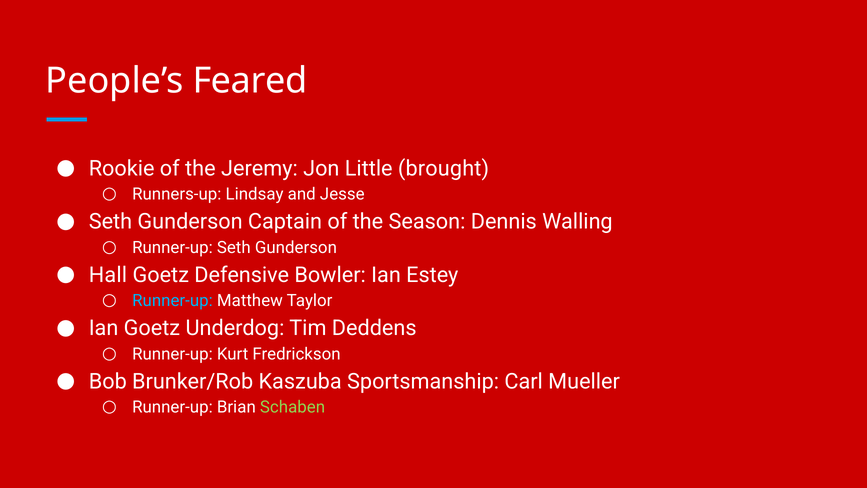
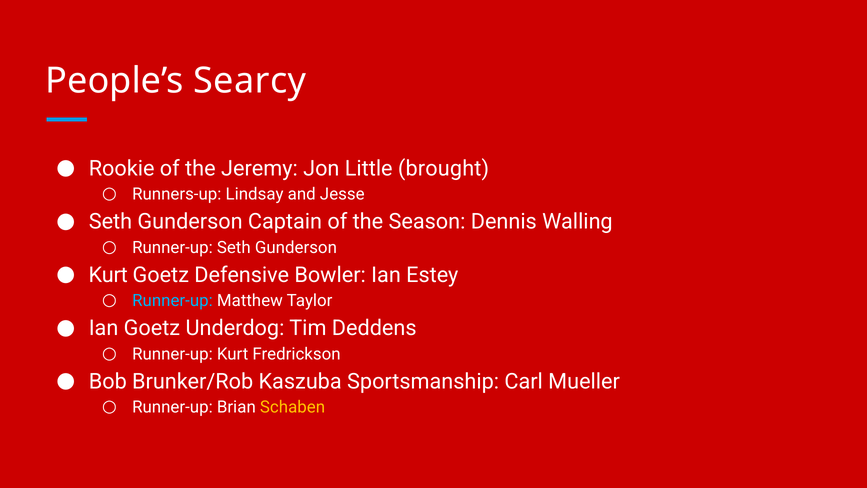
Feared: Feared -> Searcy (250, 81)
Hall: Hall -> Kurt (108, 275)
Schaben colour: light green -> yellow (293, 407)
